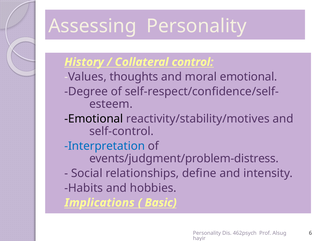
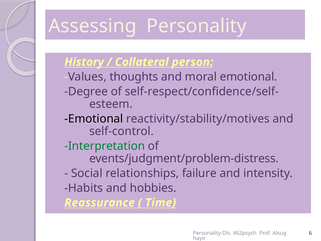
control: control -> person (193, 62)
Interpretation colour: blue -> green (105, 146)
define: define -> failure (199, 173)
Implications: Implications -> Reassurance (100, 203)
Basic: Basic -> Time (161, 203)
